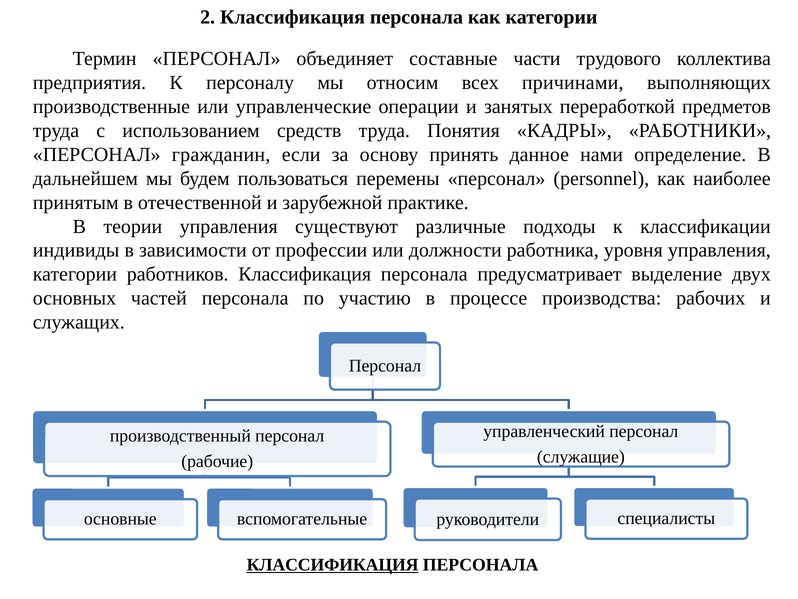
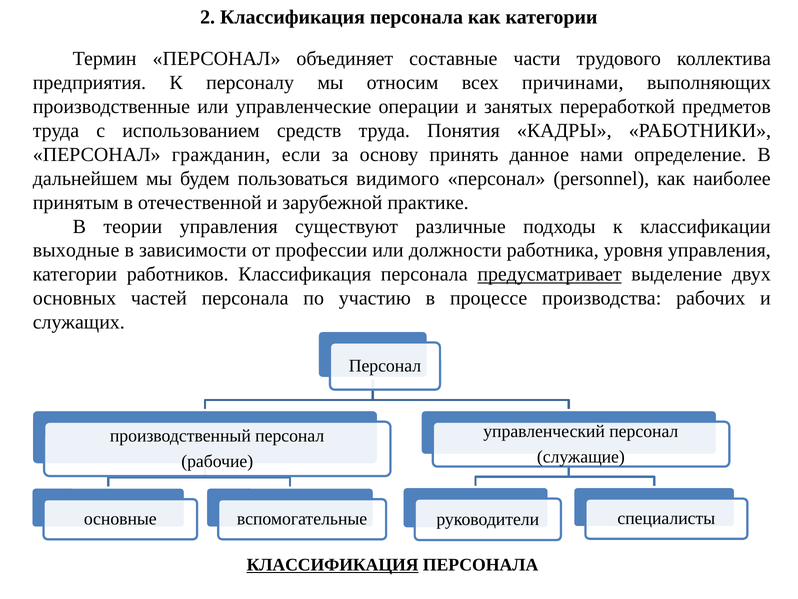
перемены: перемены -> видимого (398, 178)
индивиды: индивиды -> выходные (76, 250)
предусматривает underline: none -> present (550, 274)
